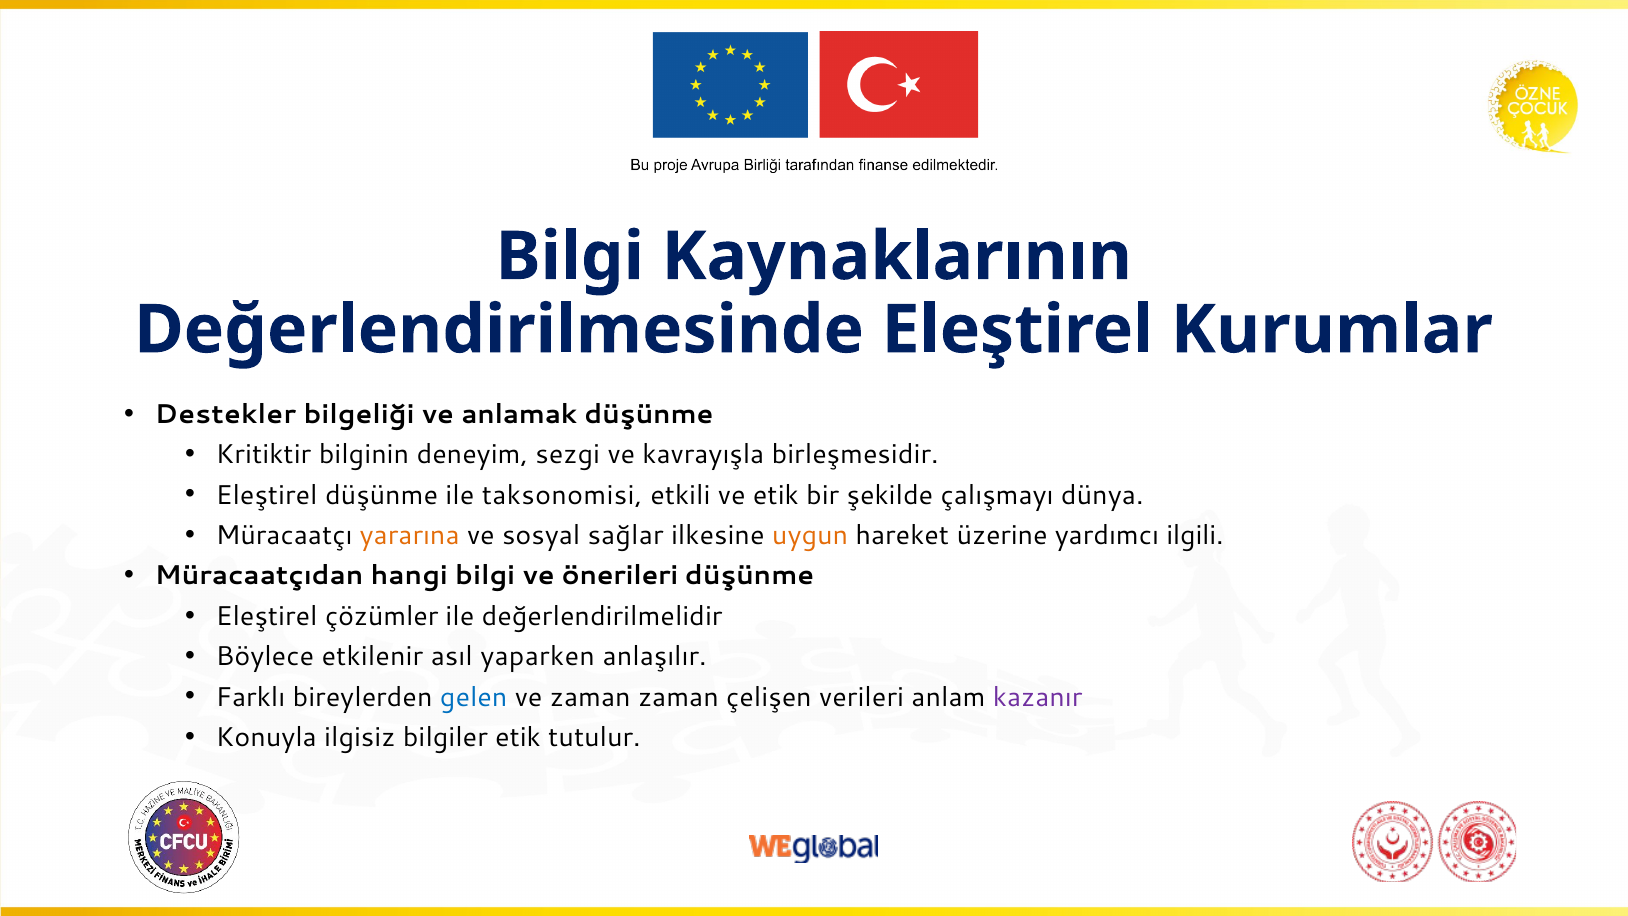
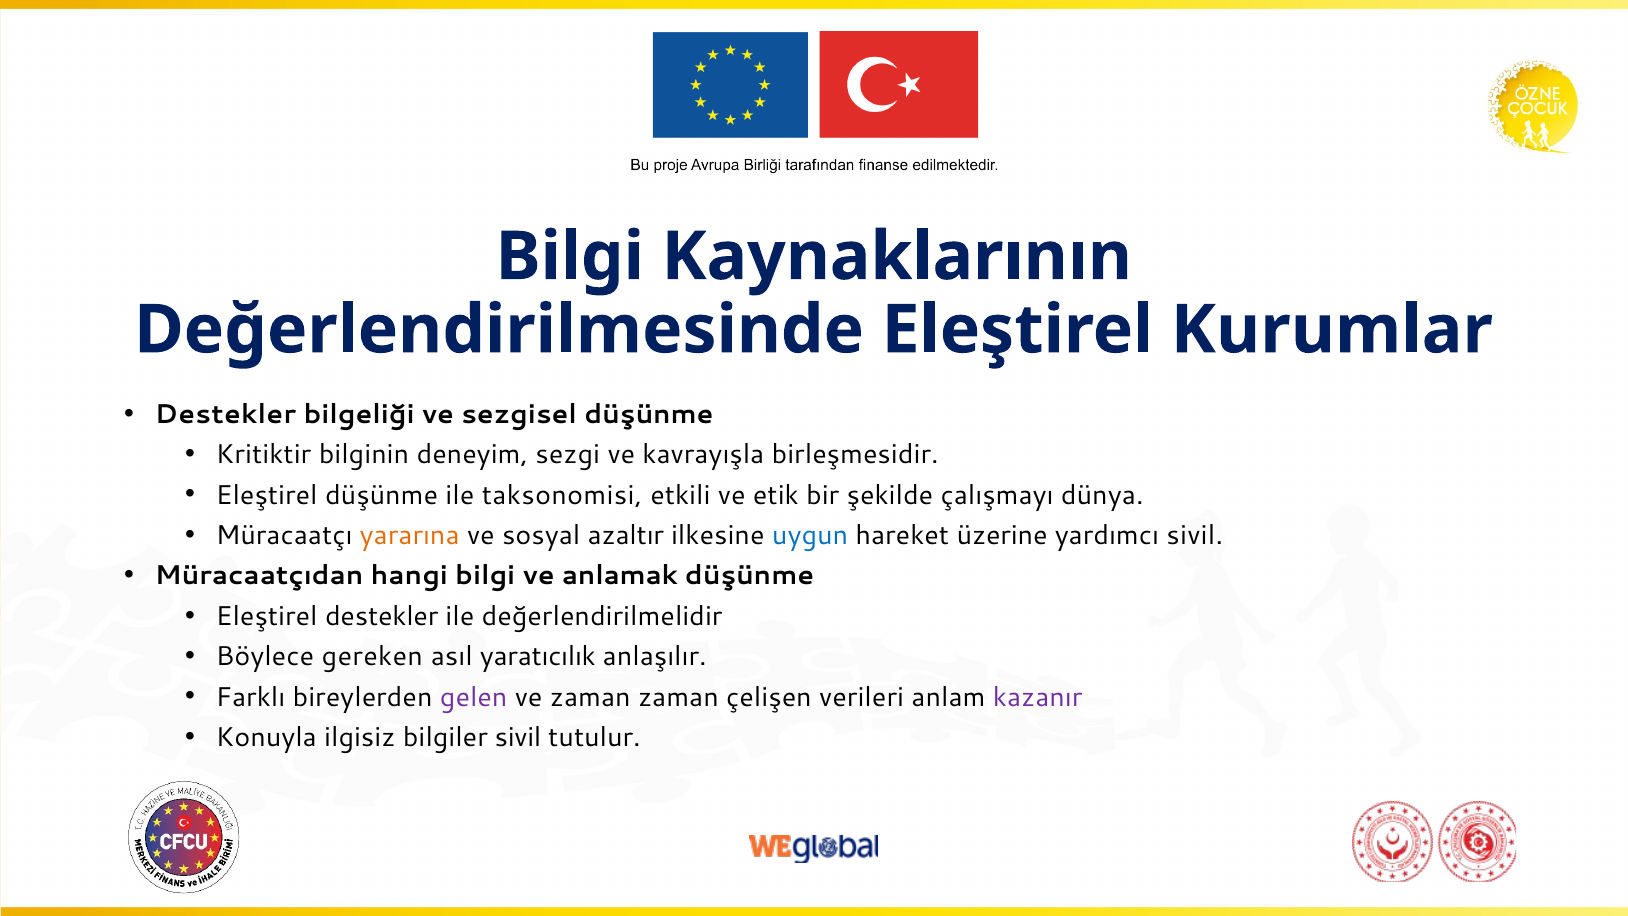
anlamak: anlamak -> sezgisel (519, 414)
sağlar: sağlar -> azaltır (626, 535)
uygun colour: orange -> blue (810, 535)
yardımcı ilgili: ilgili -> sivil (1195, 535)
önerileri: önerileri -> anlamak (620, 576)
Eleştirel çözümler: çözümler -> destekler (382, 616)
etkilenir: etkilenir -> gereken (372, 657)
yaparken: yaparken -> yaratıcılık (538, 657)
gelen colour: blue -> purple (474, 697)
bilgiler etik: etik -> sivil (518, 737)
